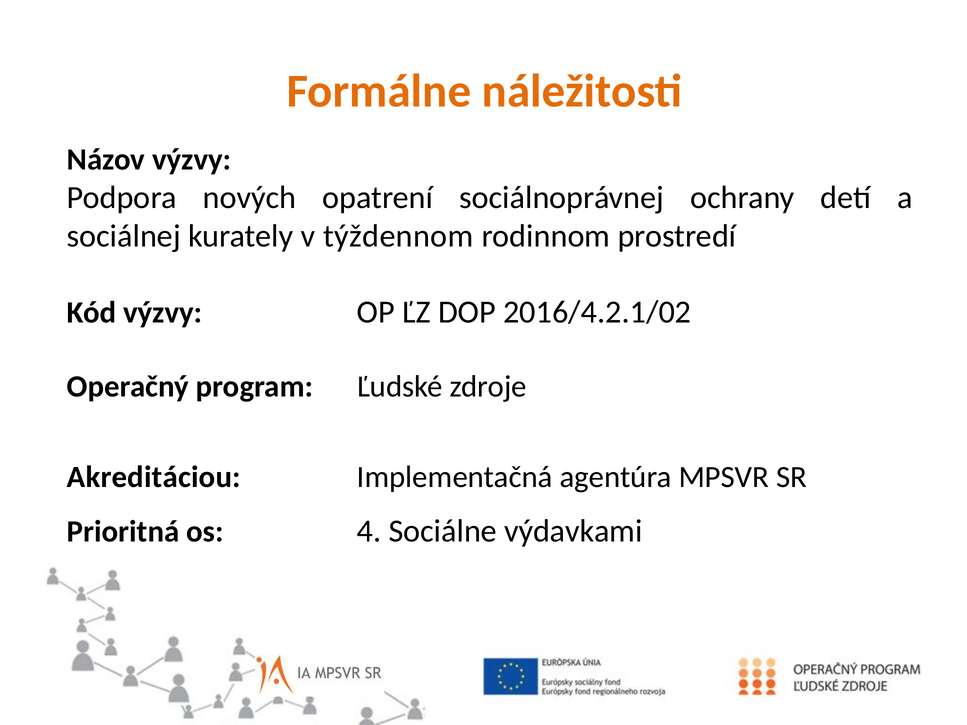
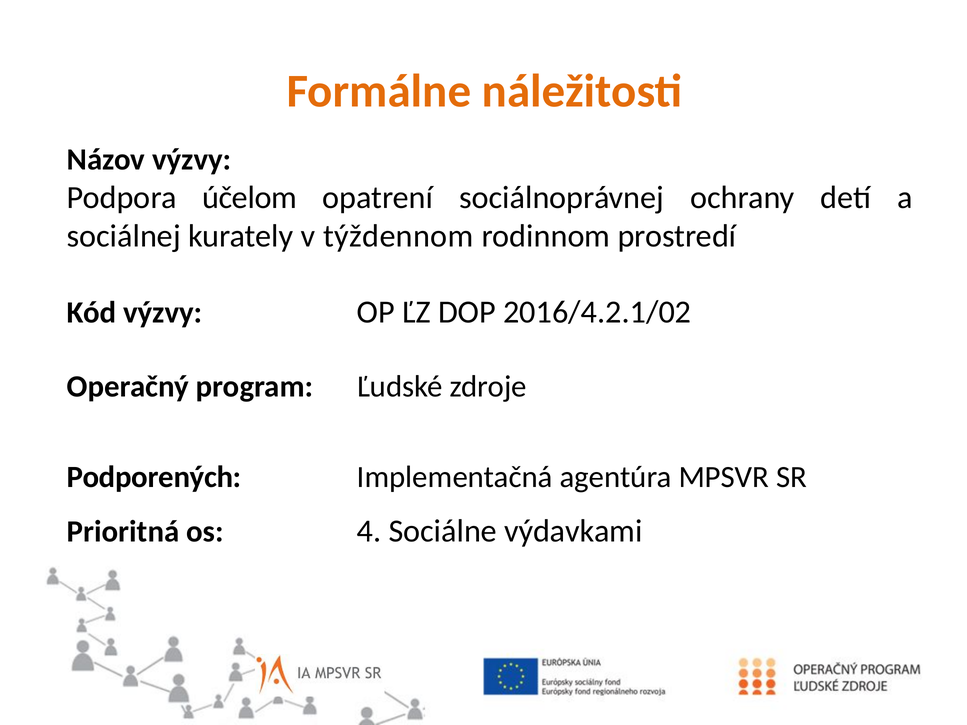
nových: nových -> účelom (250, 198)
Akreditáciou: Akreditáciou -> Podporených (154, 477)
